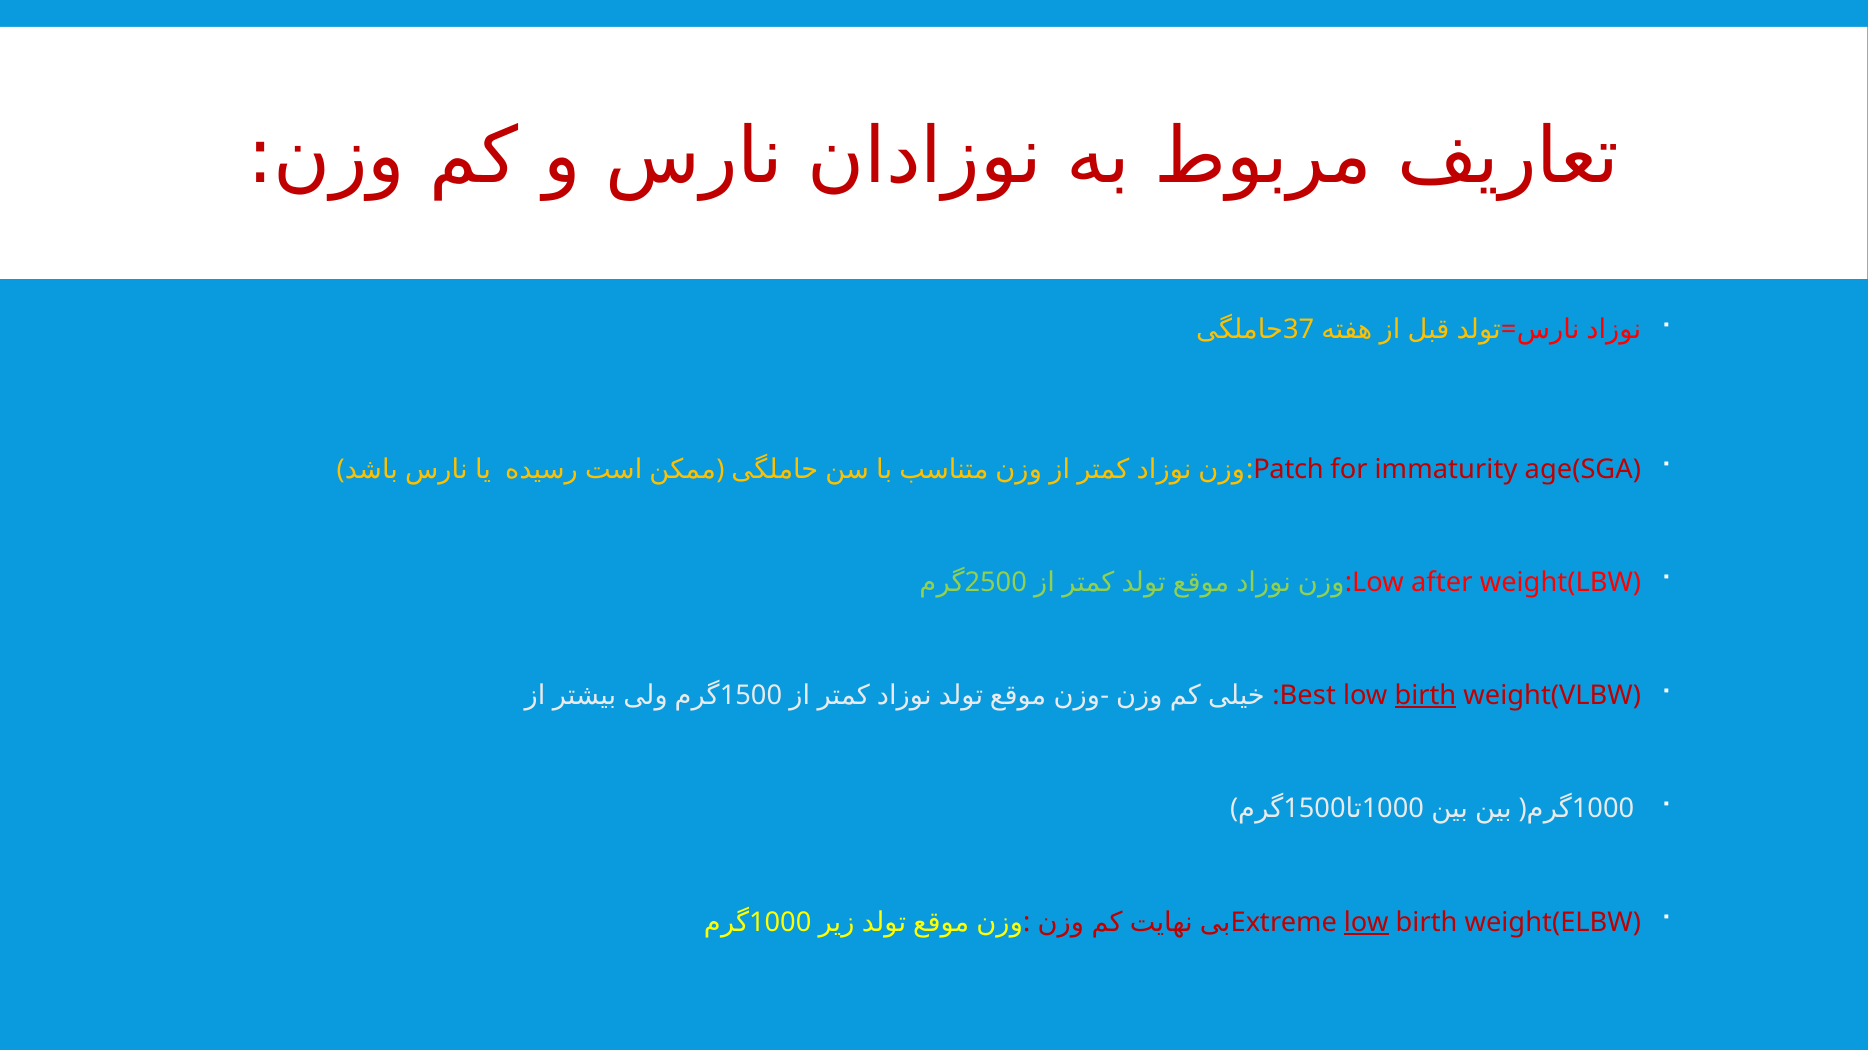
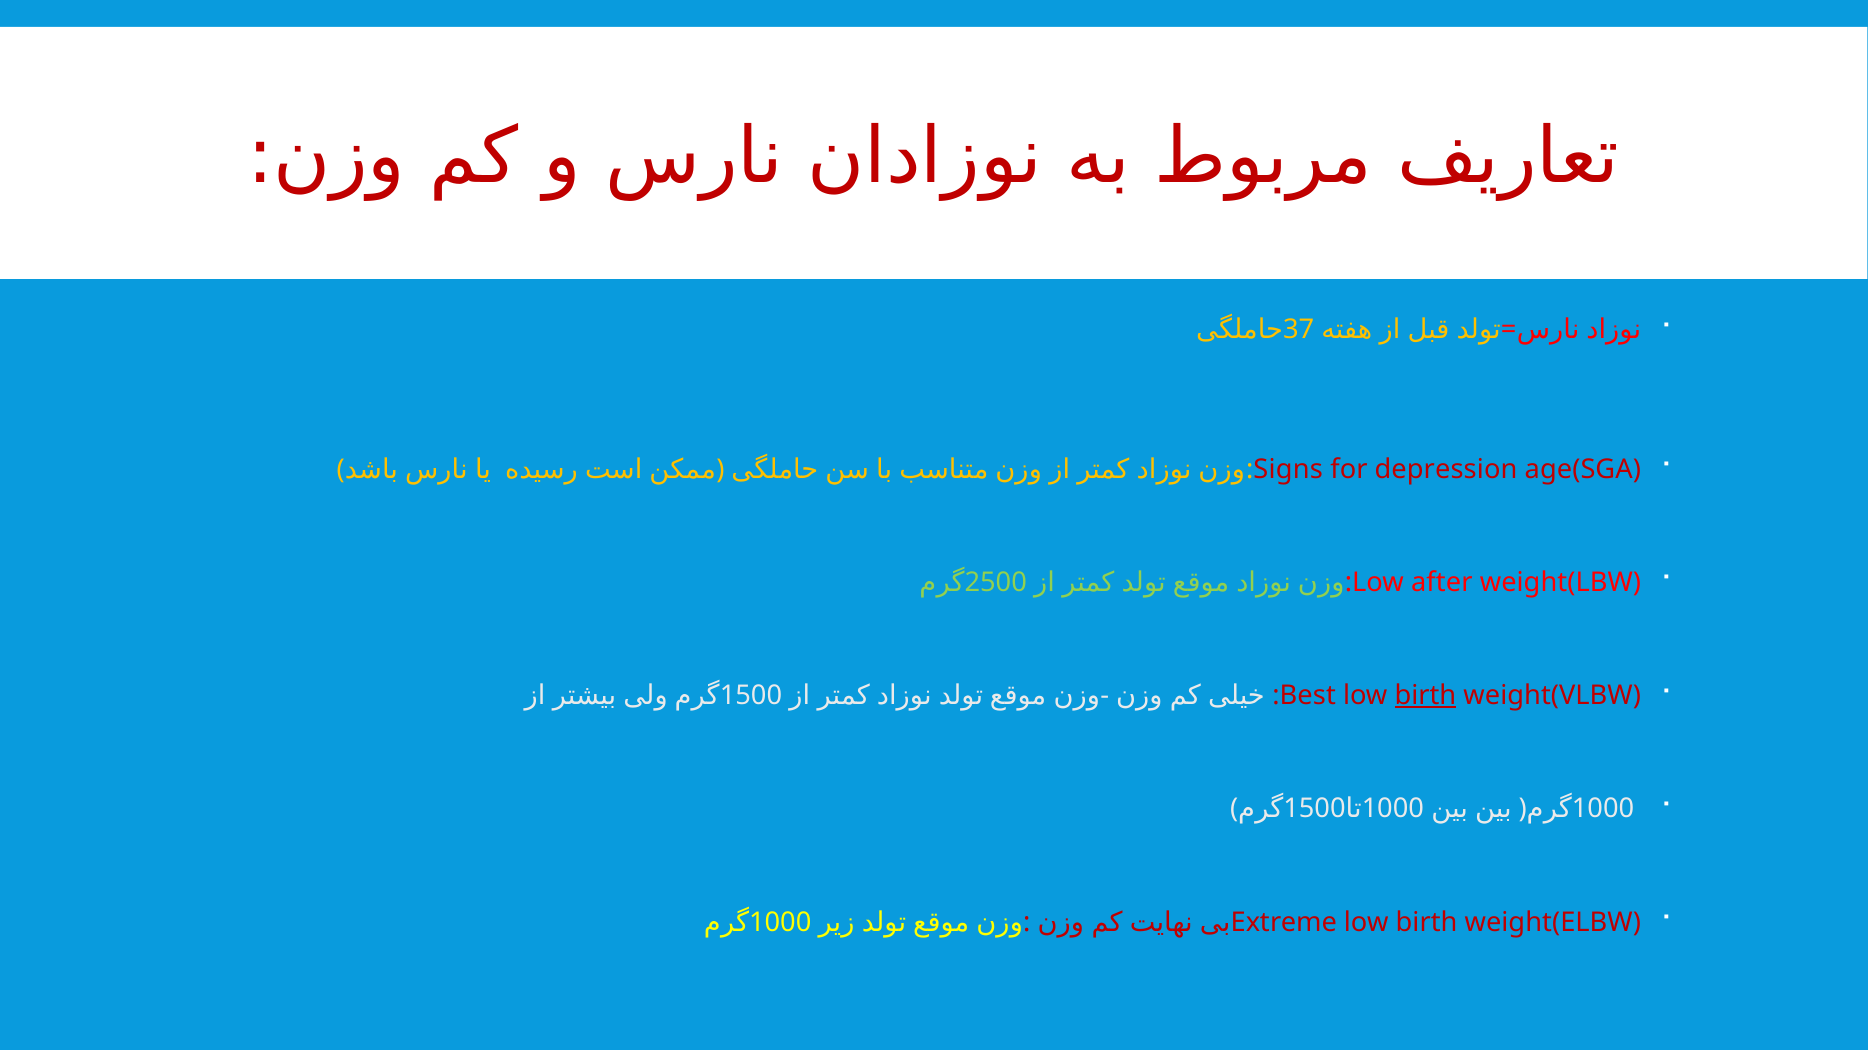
Patch: Patch -> Signs (1288, 470)
immaturity: immaturity -> depression (1446, 470)
low underline: present -> none (1366, 923)
